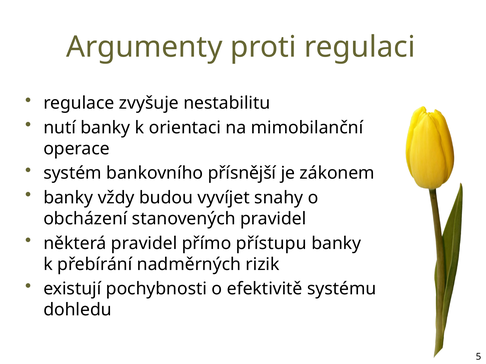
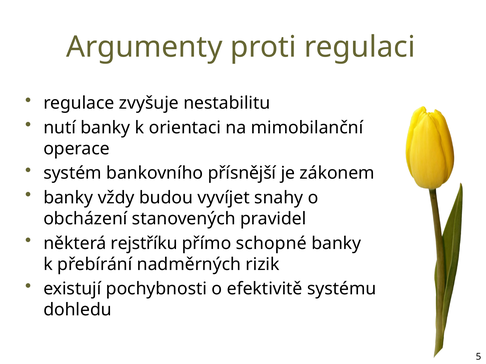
některá pravidel: pravidel -> rejstříku (144, 244)
přístupu: přístupu -> schopné (271, 244)
